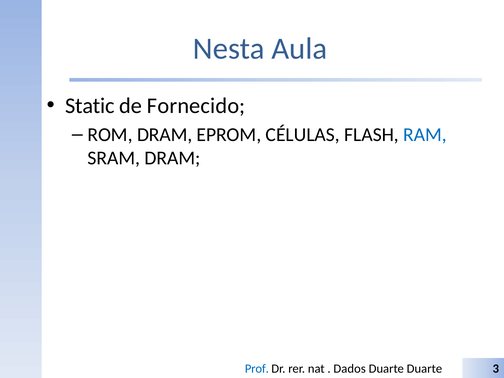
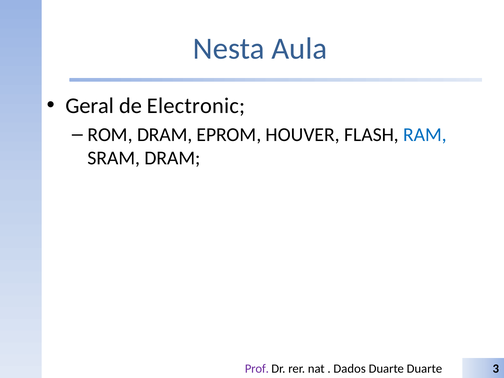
Static: Static -> Geral (90, 106)
Fornecido: Fornecido -> Electronic (196, 106)
CÉLULAS: CÉLULAS -> HOUVER (303, 135)
Prof colour: blue -> purple (257, 369)
